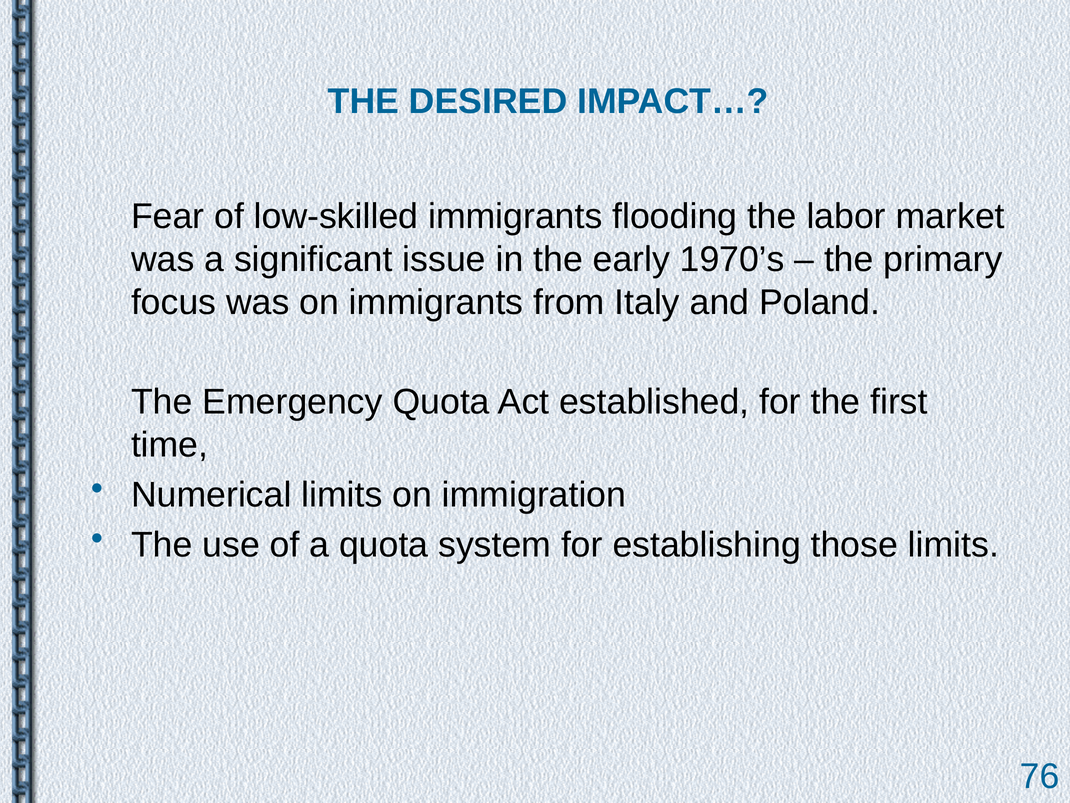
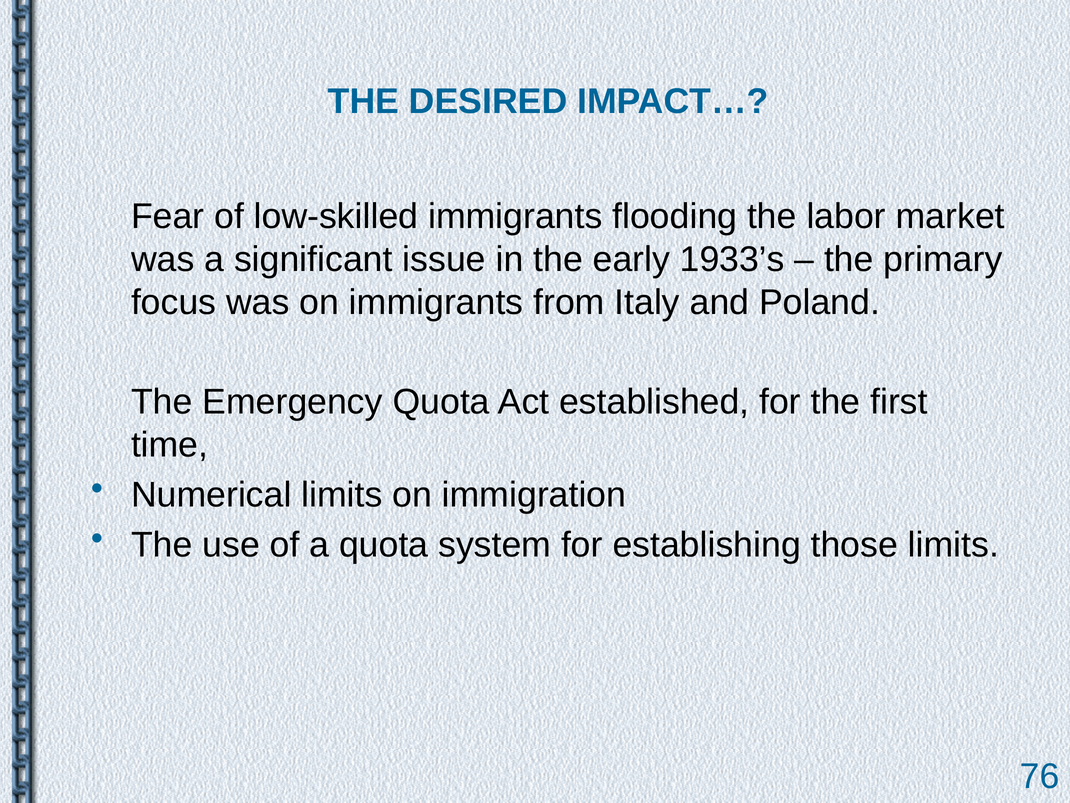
1970’s: 1970’s -> 1933’s (732, 259)
